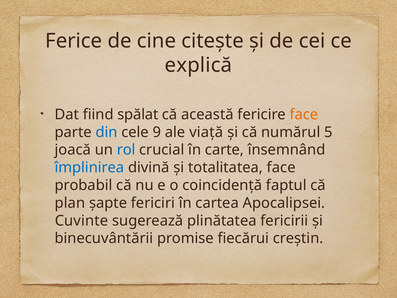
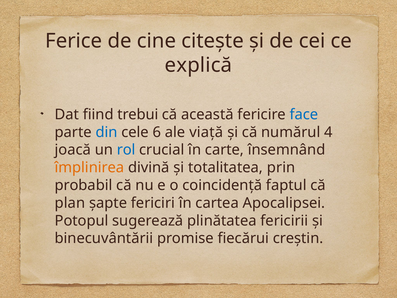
spălat: spălat -> trebui (138, 114)
face colour: orange -> blue (304, 114)
9: 9 -> 6 (157, 132)
5: 5 -> 4 (328, 132)
împlinirea colour: blue -> orange (89, 167)
totalitatea face: face -> prin (281, 167)
Cuvinte: Cuvinte -> Potopul (82, 220)
